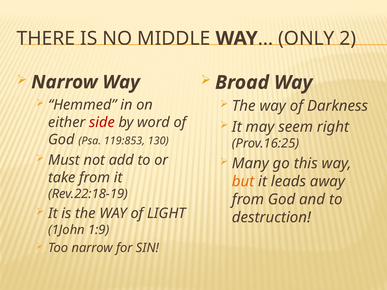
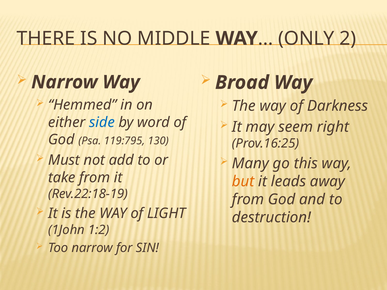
side colour: red -> blue (102, 122)
119:853: 119:853 -> 119:795 (124, 141)
1:9: 1:9 -> 1:2 (99, 230)
